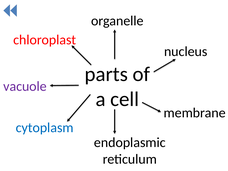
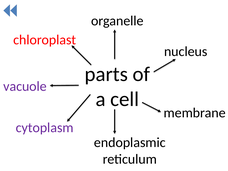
cytoplasm colour: blue -> purple (45, 128)
